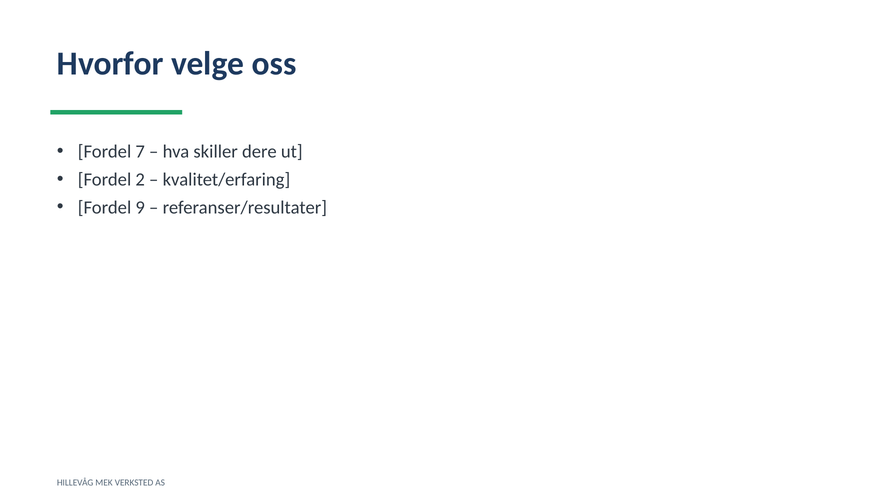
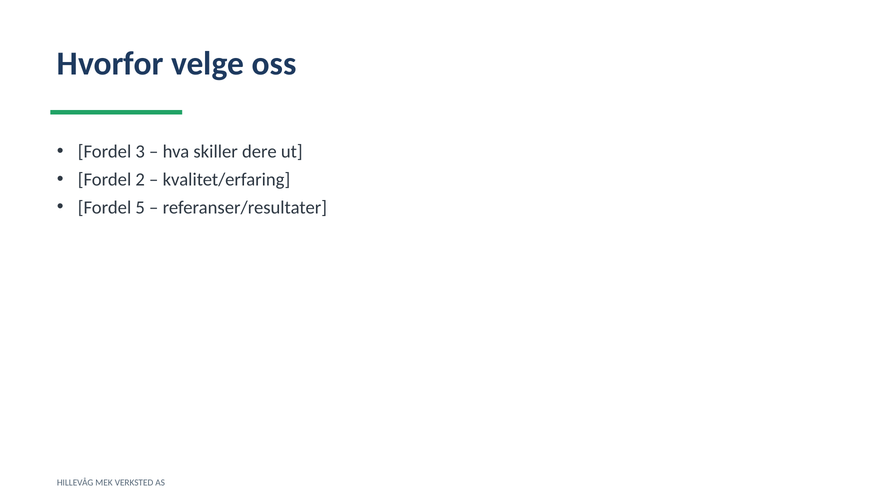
7: 7 -> 3 (140, 151)
9: 9 -> 5 (140, 207)
